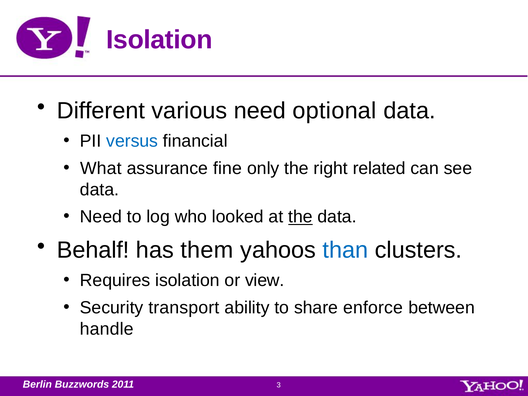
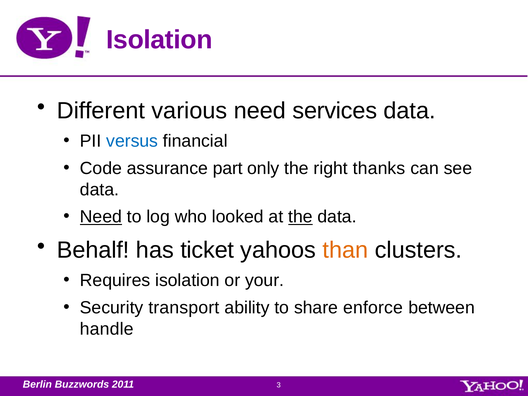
optional: optional -> services (335, 111)
What: What -> Code (101, 168)
fine: fine -> part (228, 168)
related: related -> thanks (379, 168)
Need underline: none -> present (101, 217)
them: them -> ticket (207, 250)
than colour: blue -> orange (345, 250)
view: view -> your (265, 280)
